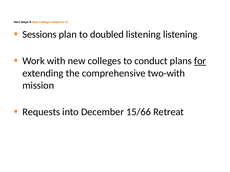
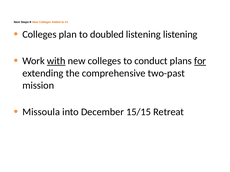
Sessions: Sessions -> Colleges (39, 35)
with underline: none -> present (56, 61)
two-with: two-with -> two-past (166, 73)
Requests: Requests -> Missoula (41, 112)
15/66: 15/66 -> 15/15 (139, 112)
